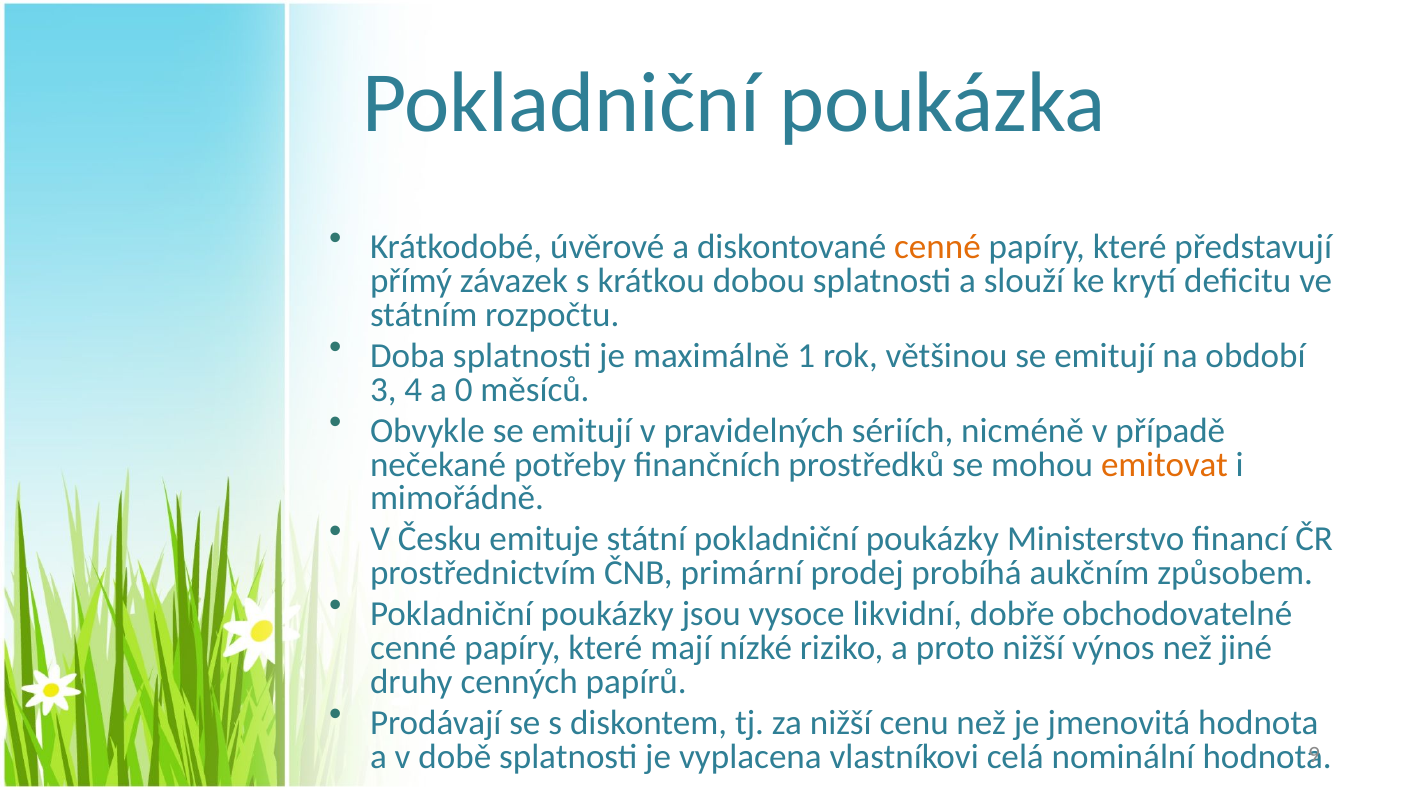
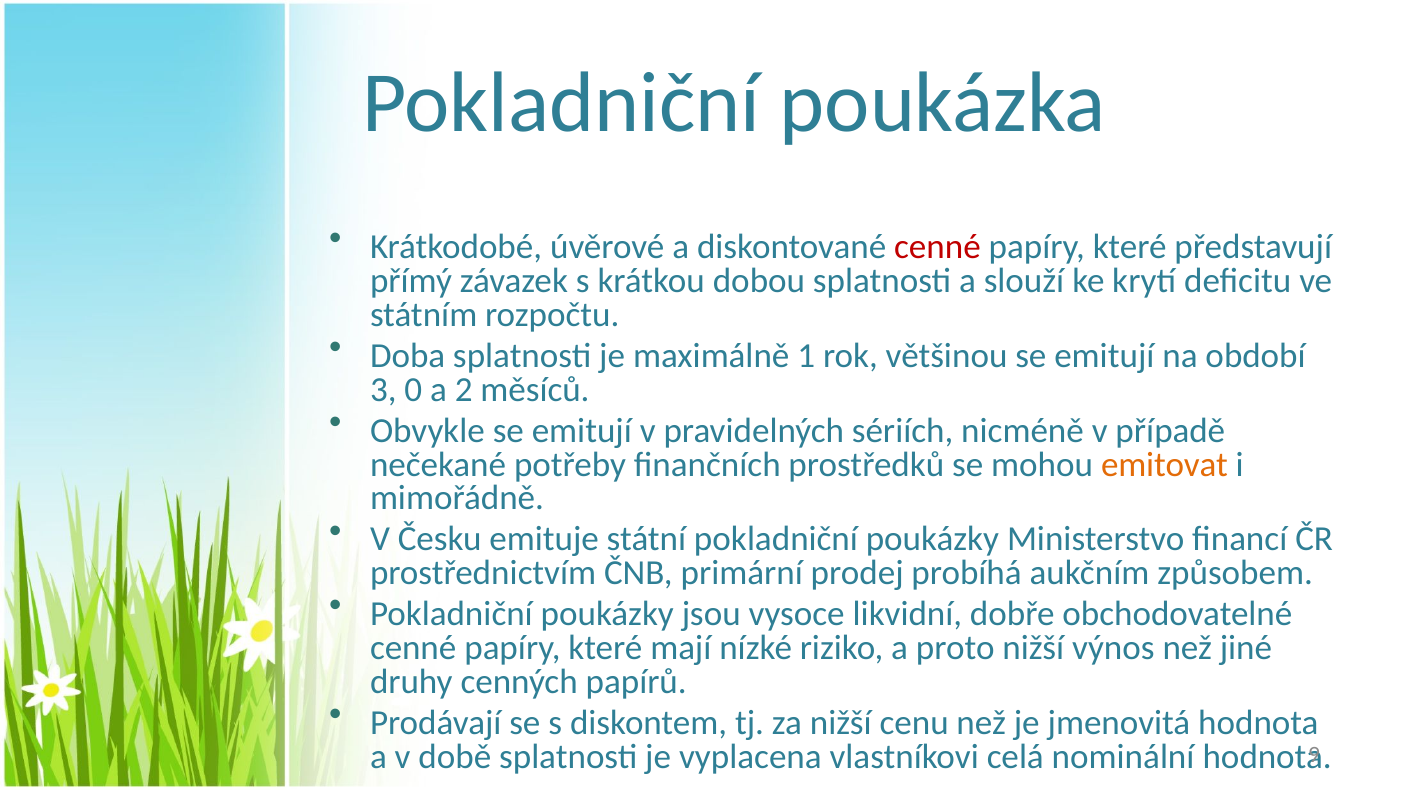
cenné colour: orange -> red (937, 247)
4: 4 -> 0 (413, 389)
0: 0 -> 2 (464, 389)
